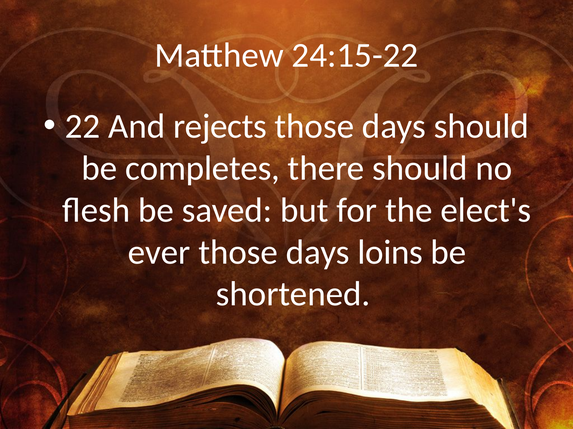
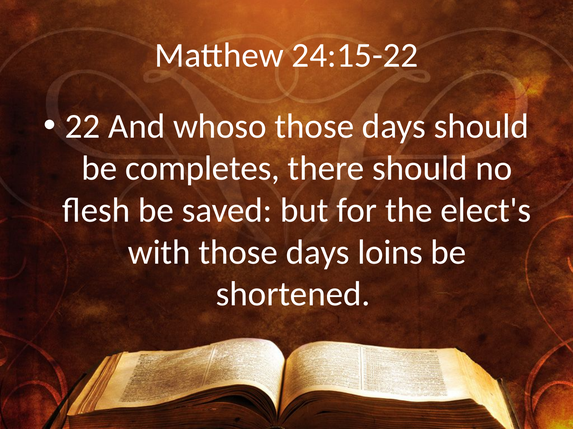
rejects: rejects -> whoso (220, 127)
ever: ever -> with (159, 253)
